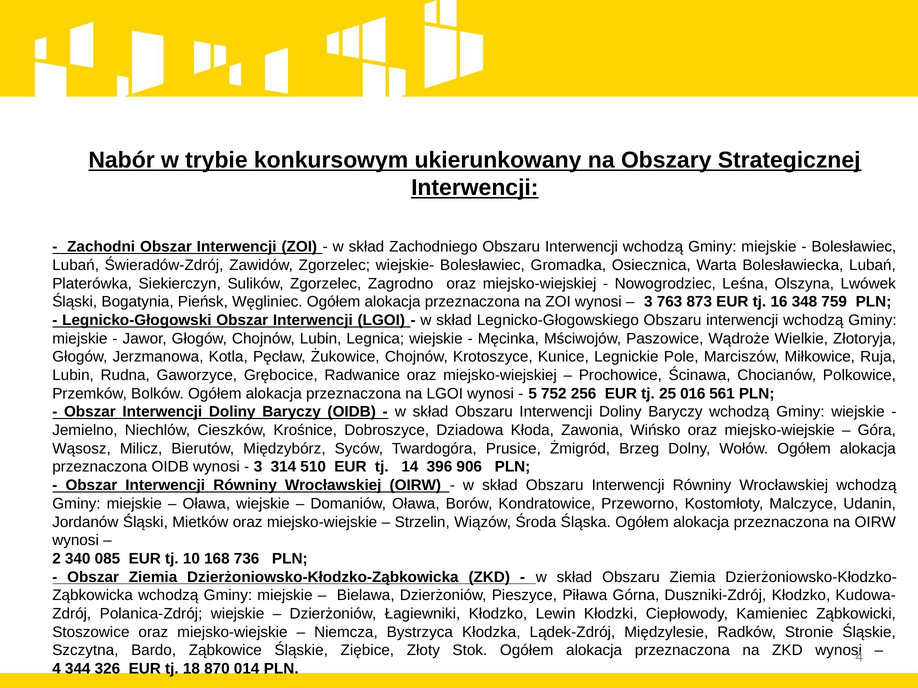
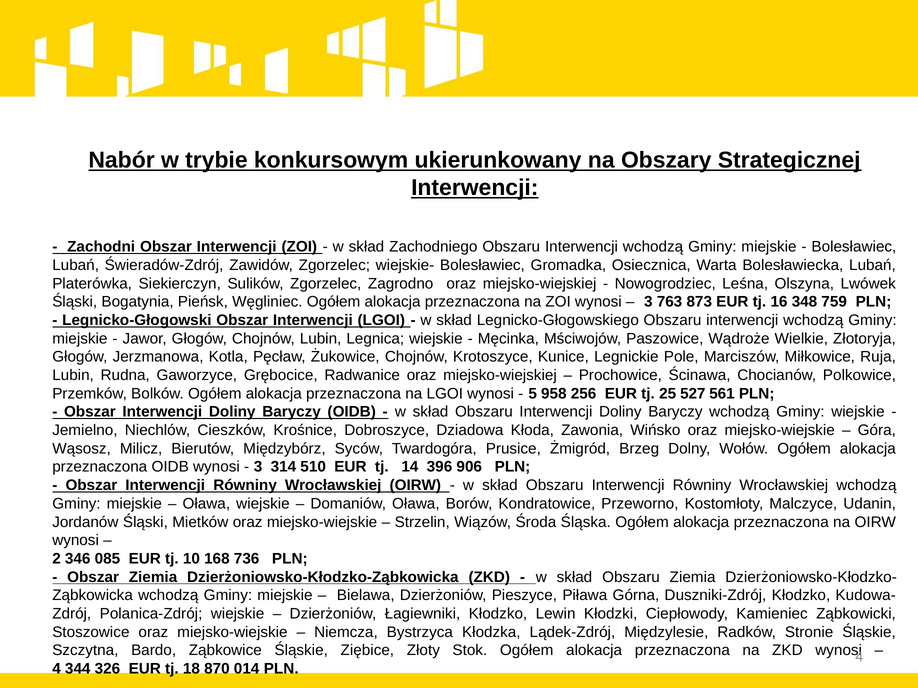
752: 752 -> 958 (554, 394)
016: 016 -> 527 (693, 394)
340: 340 -> 346 (78, 559)
